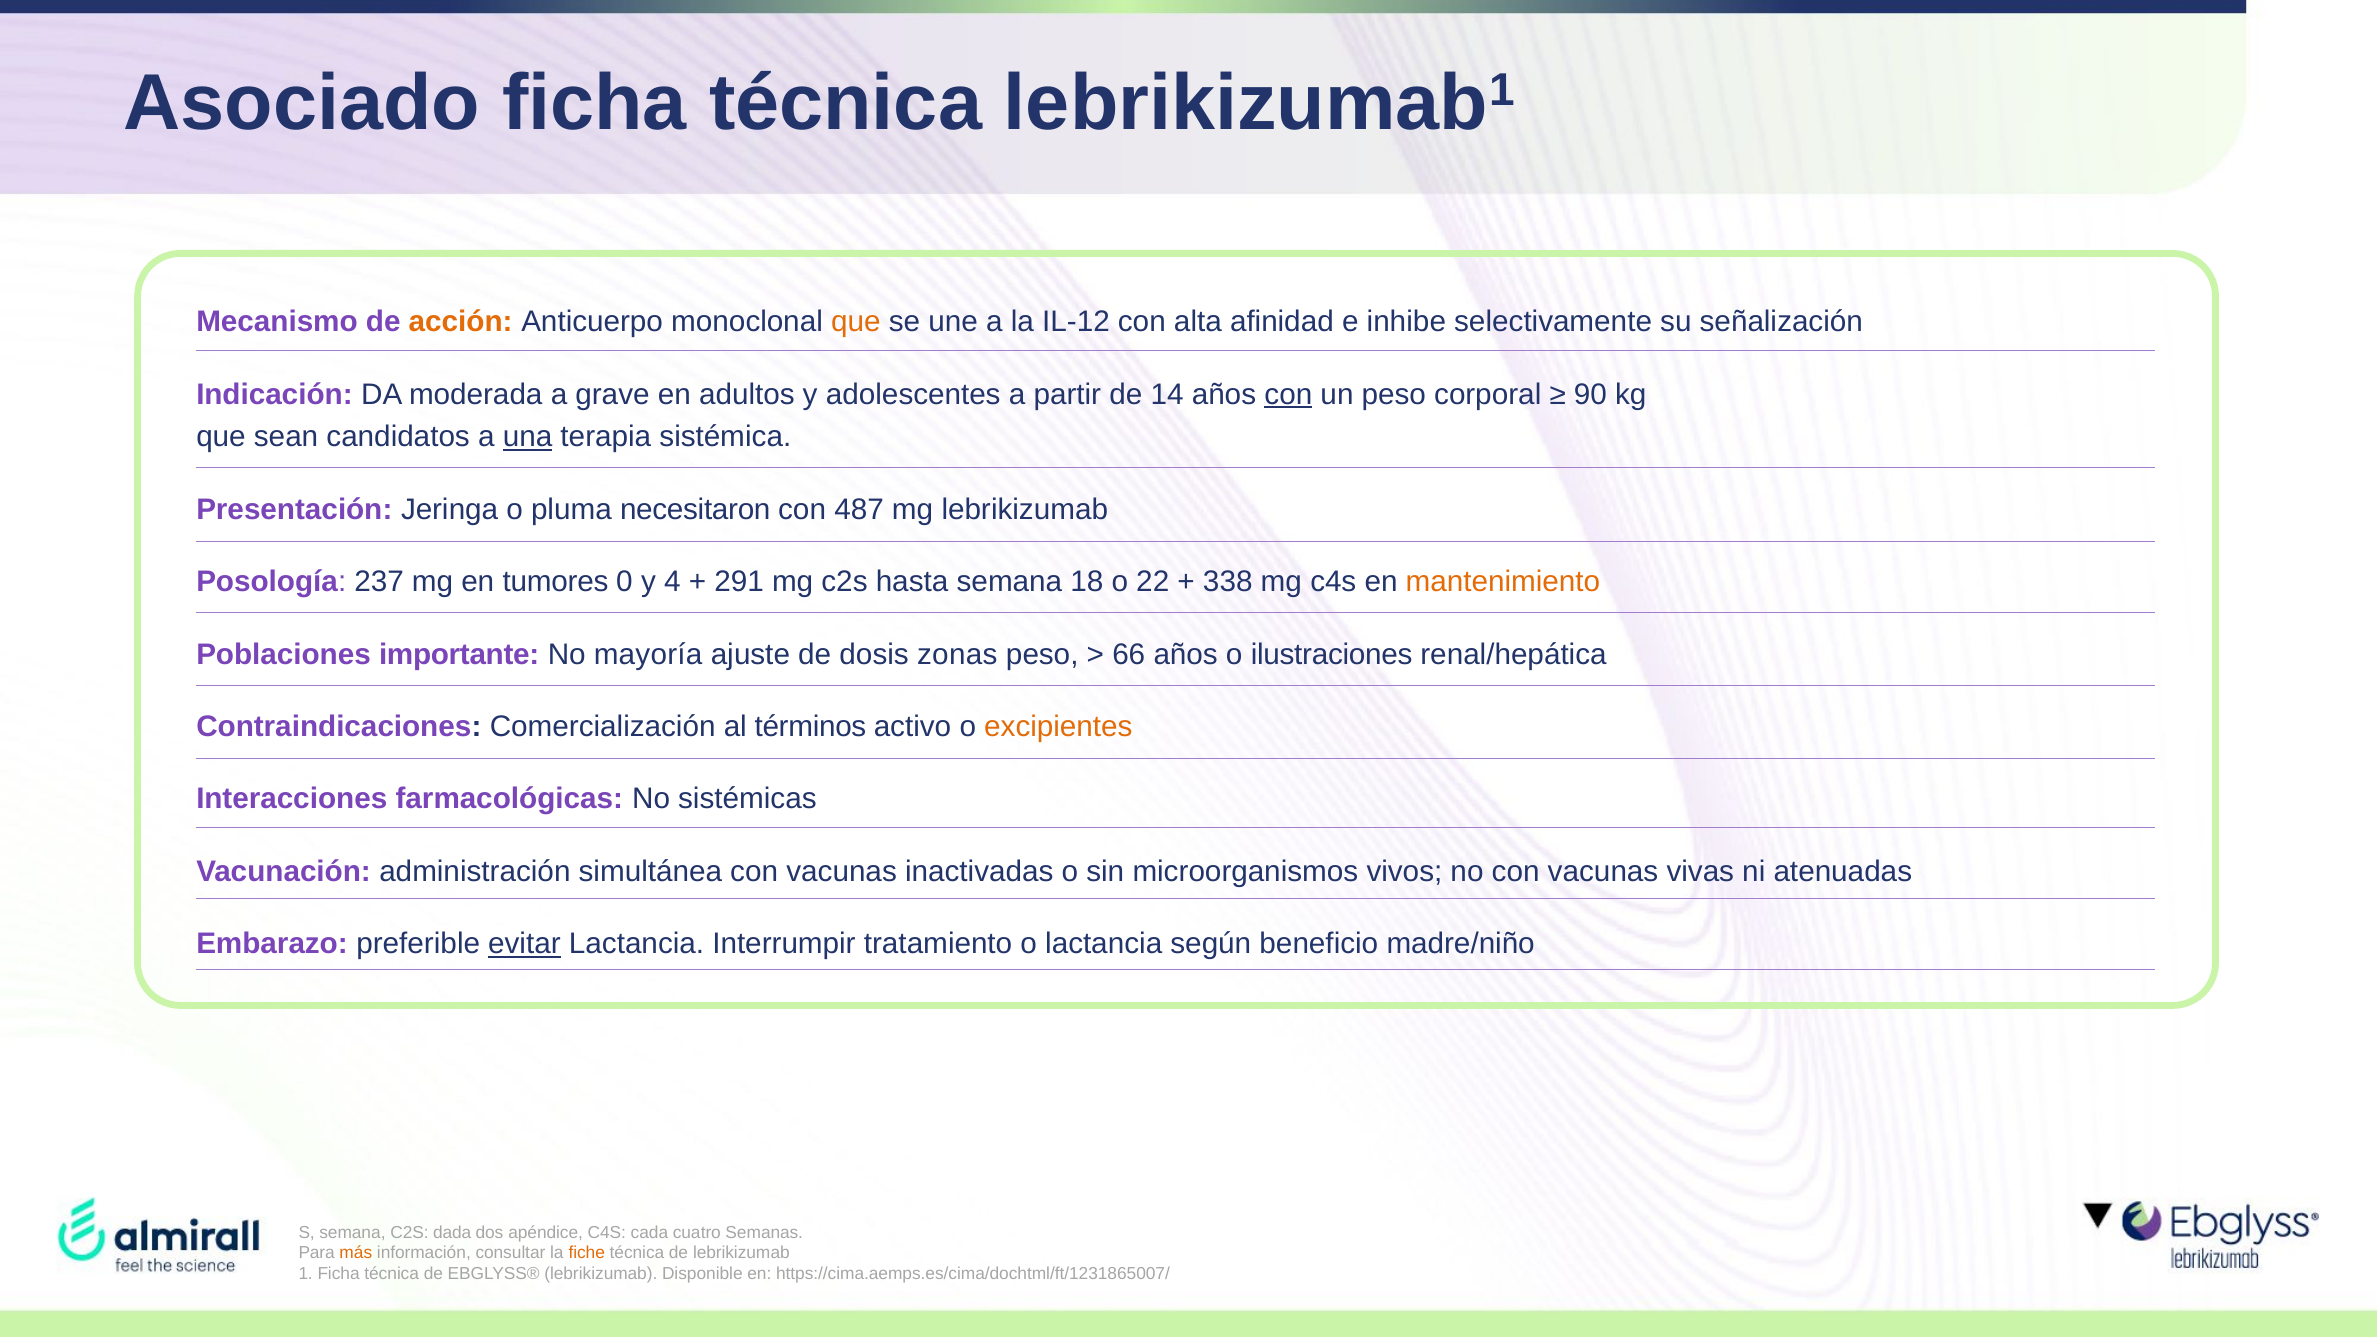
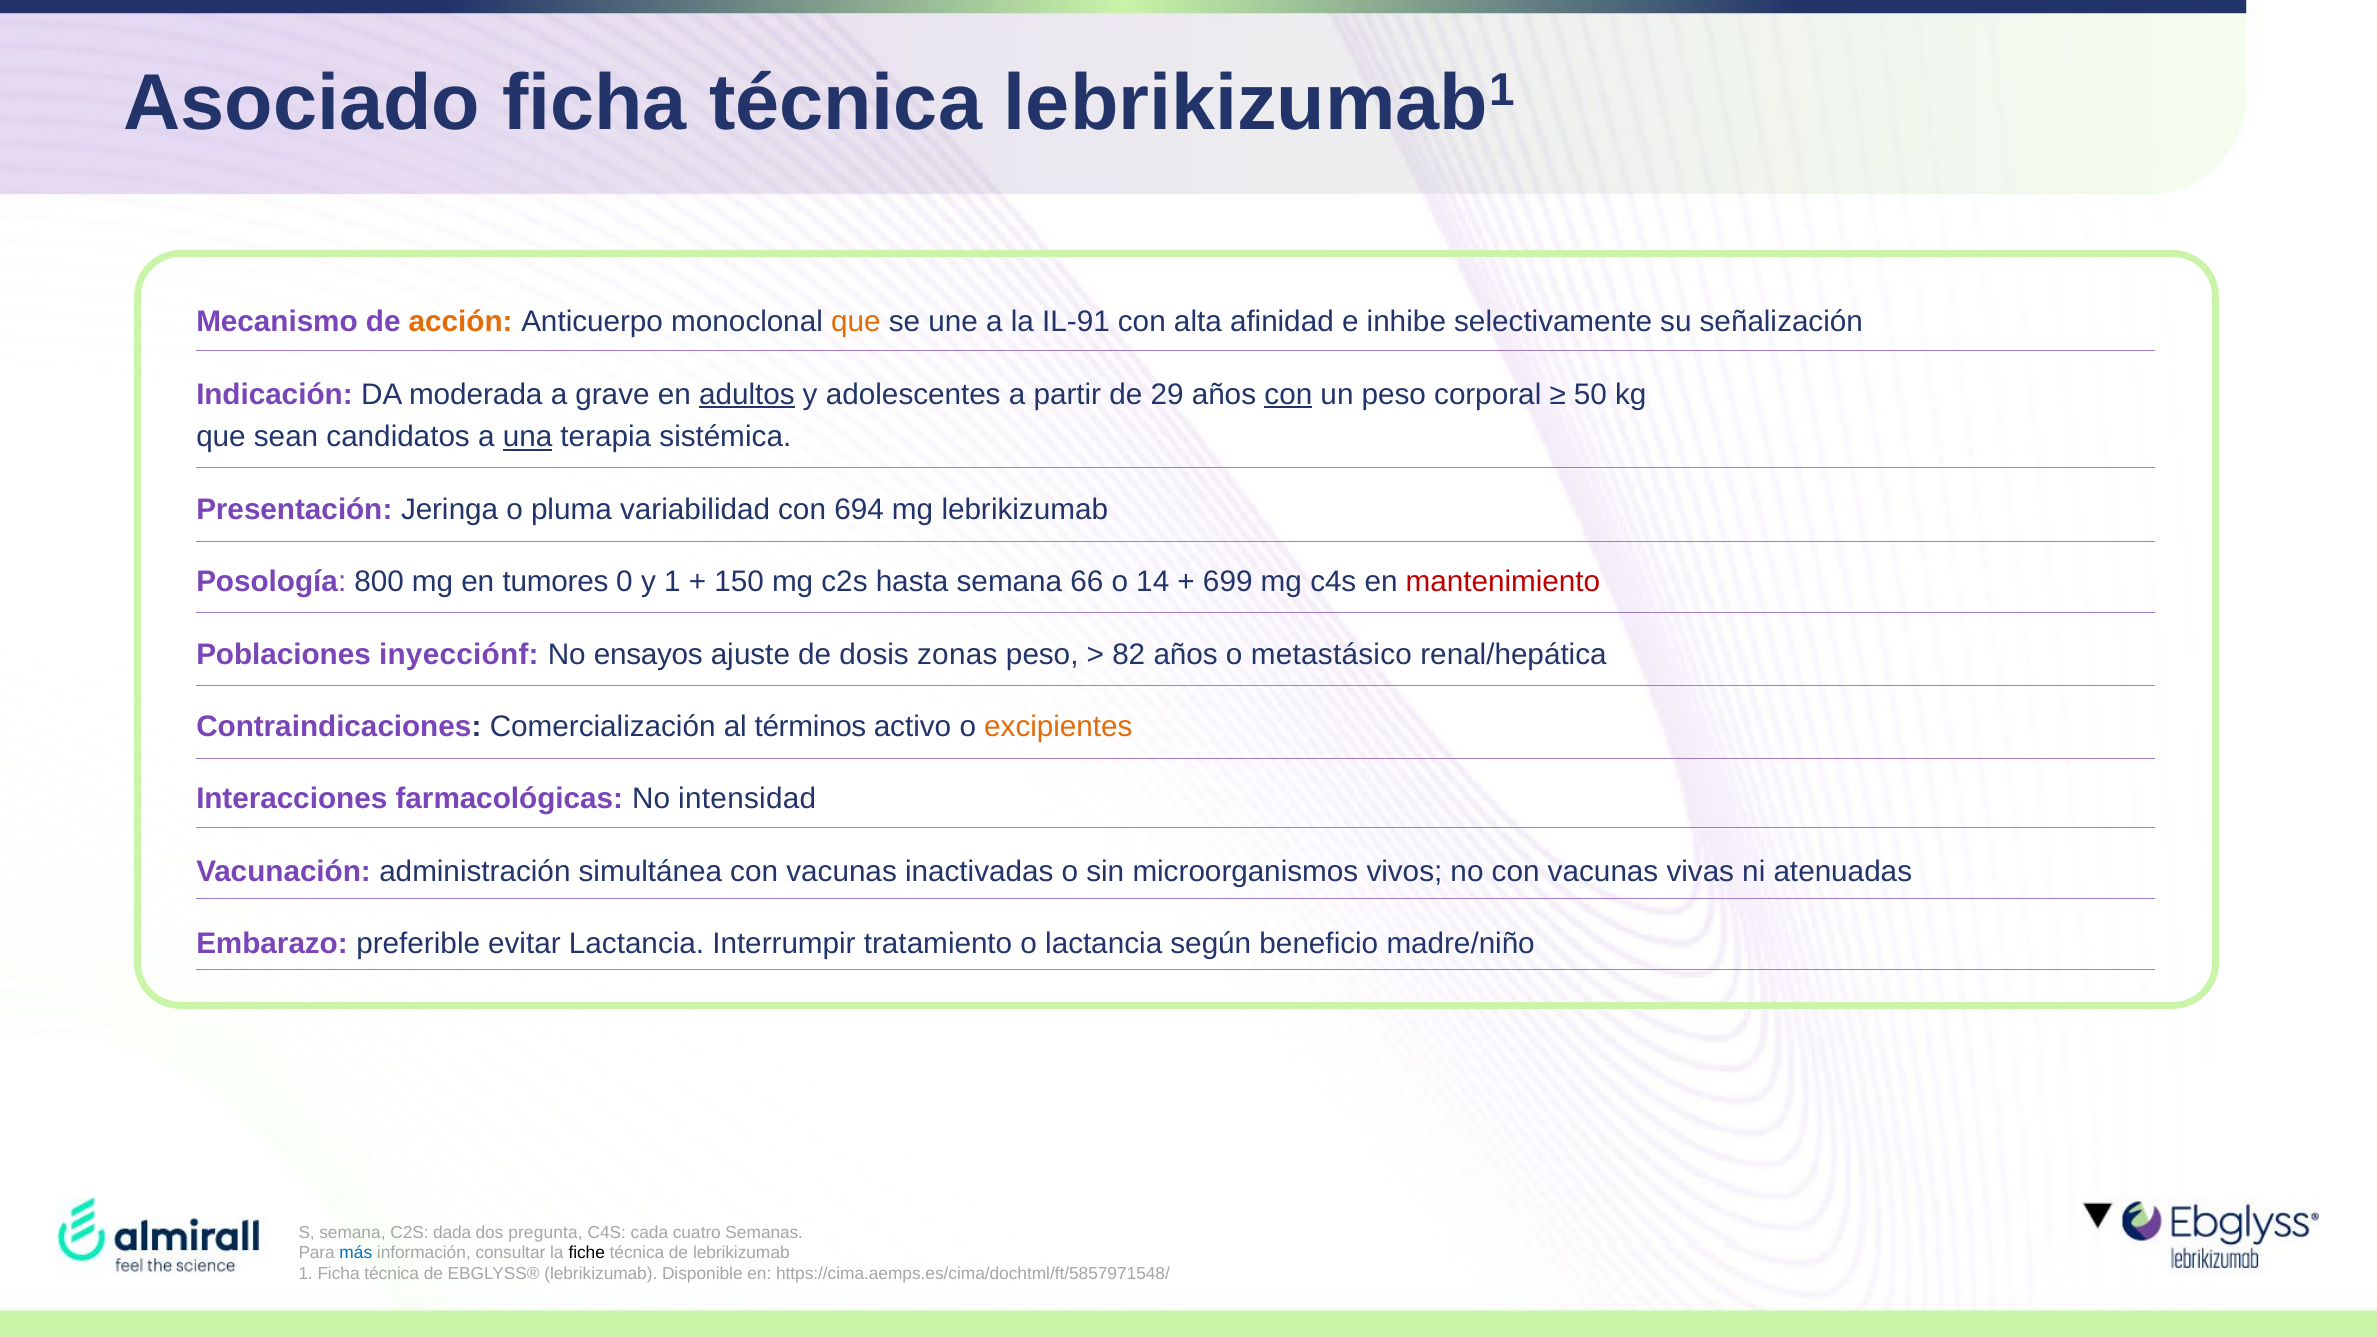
IL-12: IL-12 -> IL-91 (1076, 322)
adultos underline: none -> present (747, 394)
14: 14 -> 29 (1167, 394)
90: 90 -> 50 (1590, 394)
necesitaron: necesitaron -> variabilidad (695, 509)
487: 487 -> 694 (859, 509)
237: 237 -> 800 (379, 582)
y 4: 4 -> 1 (672, 582)
291: 291 -> 150 (739, 582)
18: 18 -> 66 (1087, 582)
22: 22 -> 14 (1153, 582)
338: 338 -> 699 (1228, 582)
mantenimiento colour: orange -> red (1503, 582)
importante: importante -> inyecciónf (459, 654)
mayoría: mayoría -> ensayos (648, 654)
66: 66 -> 82 (1129, 654)
ilustraciones: ilustraciones -> metastásico (1331, 654)
sistémicas: sistémicas -> intensidad (747, 799)
evitar underline: present -> none (524, 944)
apéndice: apéndice -> pregunta (546, 1233)
más colour: orange -> blue (356, 1253)
fiche colour: orange -> black (587, 1253)
https://cima.aemps.es/cima/dochtml/ft/1231865007/: https://cima.aemps.es/cima/dochtml/ft/1231865007/ -> https://cima.aemps.es/cima/dochtml/ft/5857971548/ (973, 1274)
